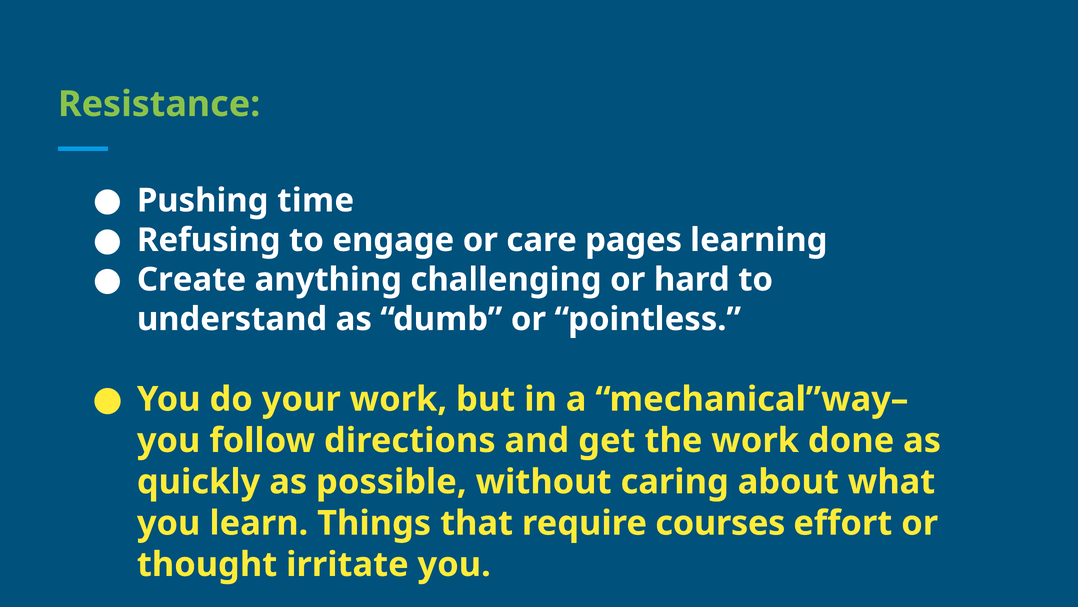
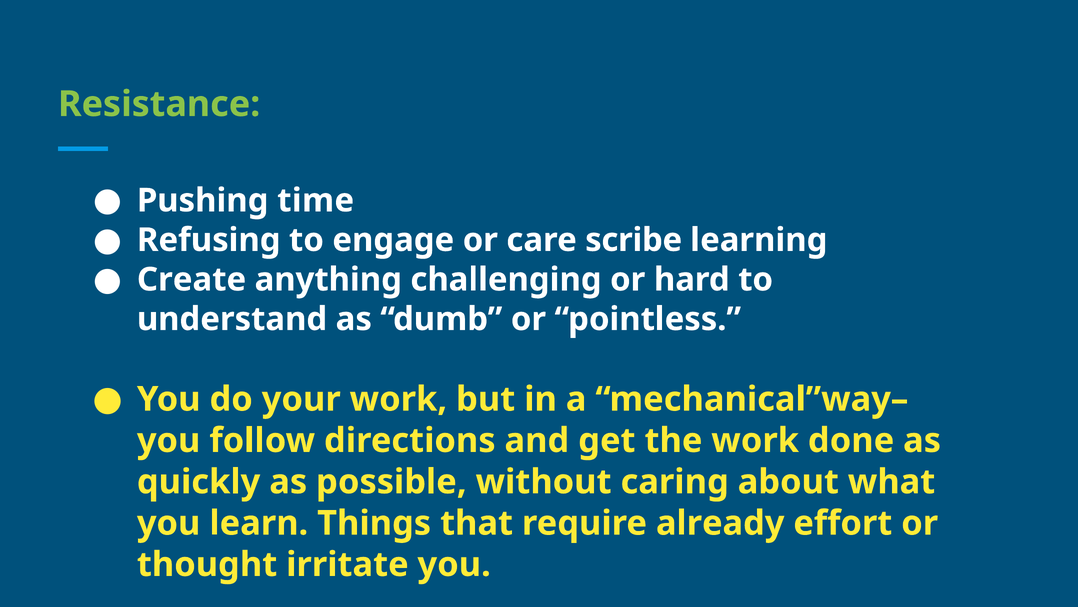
pages: pages -> scribe (634, 240)
courses: courses -> already (720, 523)
